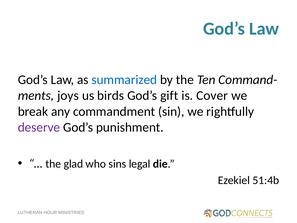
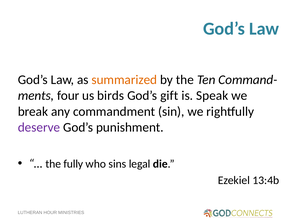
summarized colour: blue -> orange (124, 80)
joys: joys -> four (68, 95)
Cover: Cover -> Speak (212, 95)
glad: glad -> fully (73, 164)
51:4b: 51:4b -> 13:4b (266, 180)
